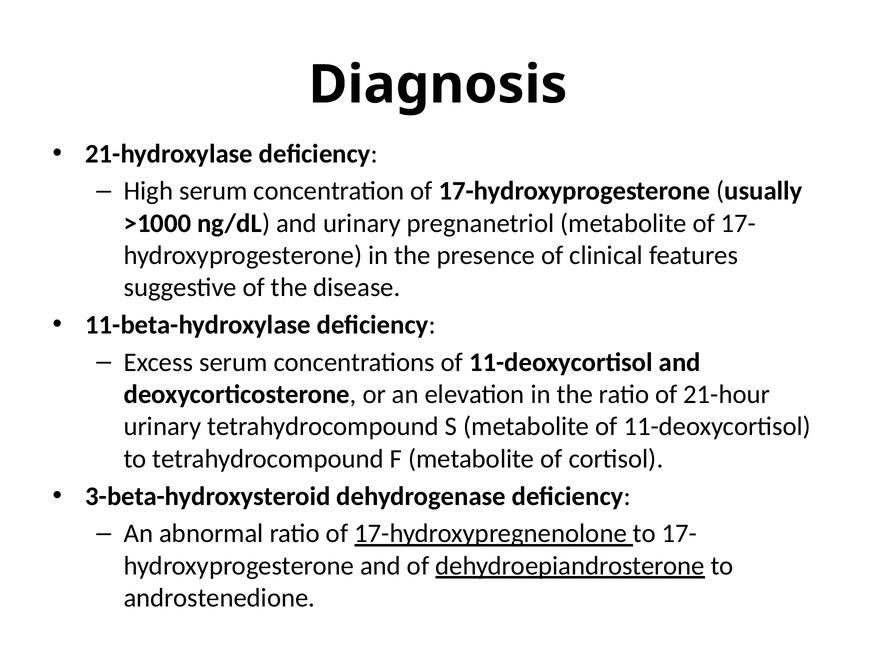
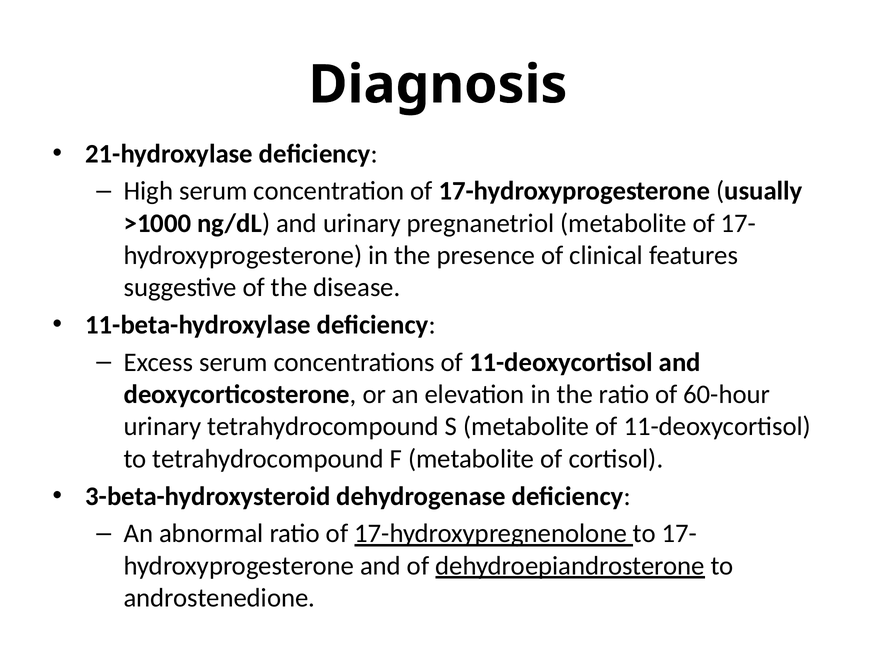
21-hour: 21-hour -> 60-hour (727, 395)
